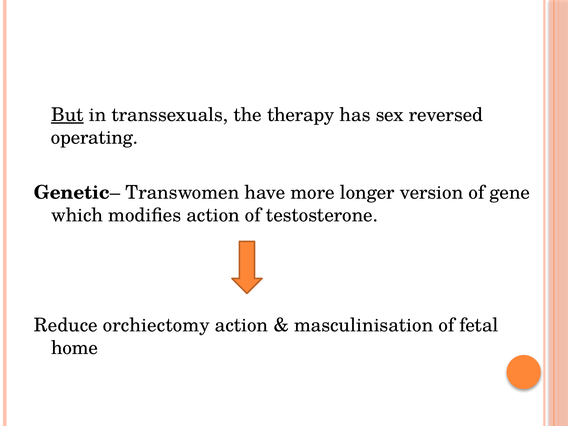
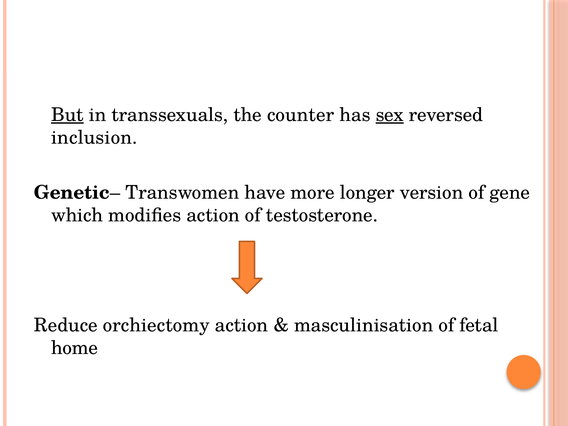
therapy: therapy -> counter (301, 115)
sex underline: none -> present (390, 115)
operating: operating -> inclusion (94, 138)
